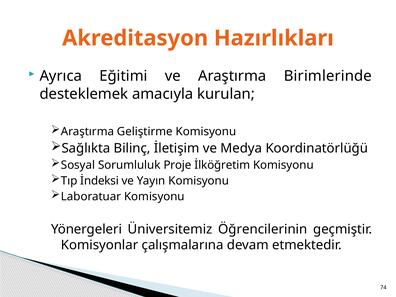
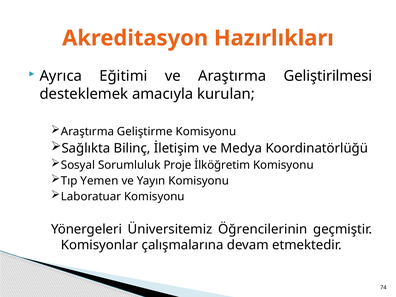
Birimlerinde: Birimlerinde -> Geliştirilmesi (328, 76)
İndeksi: İndeksi -> Yemen (99, 181)
